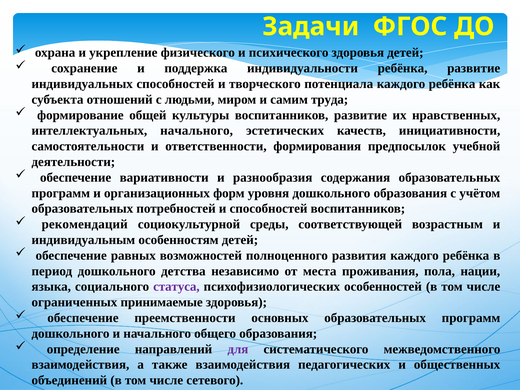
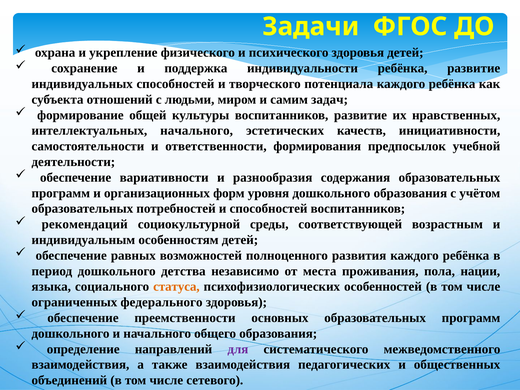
труда: труда -> задач (330, 99)
статуса colour: purple -> orange (176, 287)
принимаемые: принимаемые -> федерального (162, 302)
